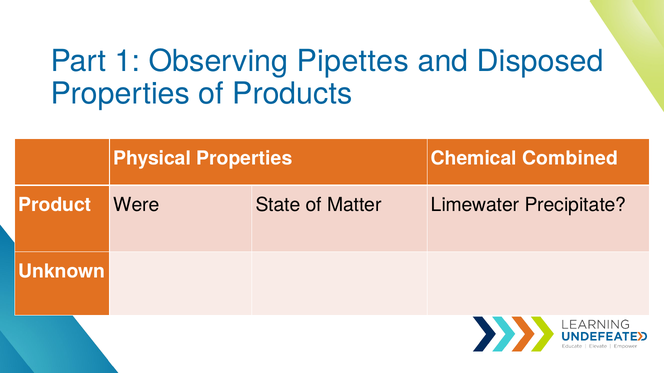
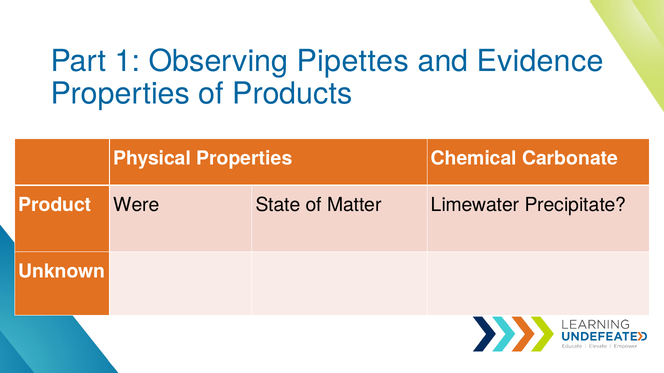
Disposed: Disposed -> Evidence (540, 61)
Combined: Combined -> Carbonate (570, 159)
